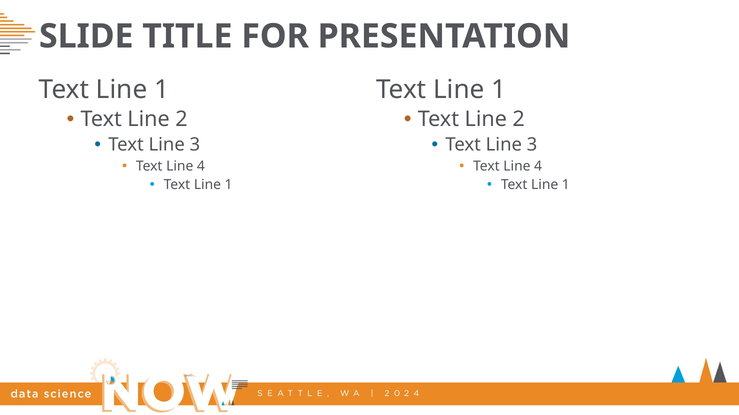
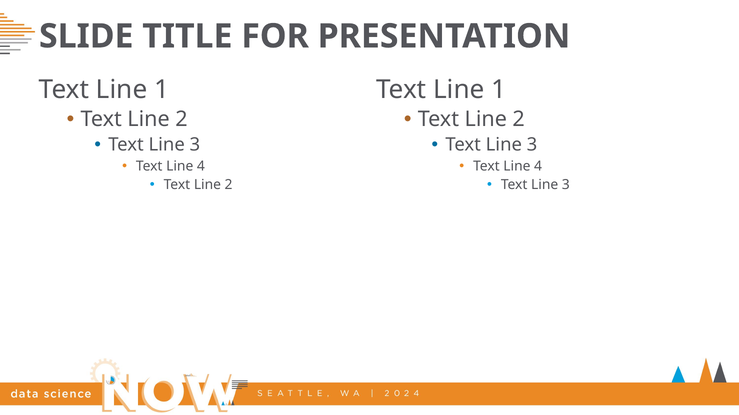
1: 1 -> 2 (229, 185)
1: 1 -> 3 (566, 185)
